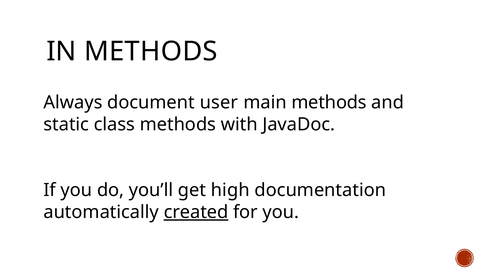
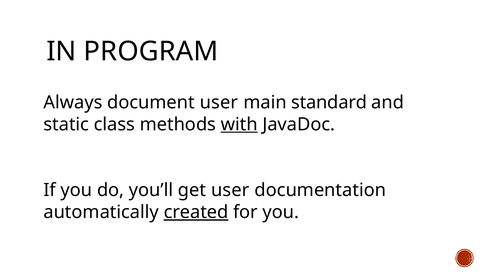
IN METHODS: METHODS -> PROGRAM (151, 51)
main methods: methods -> standard (329, 102)
with underline: none -> present (239, 124)
get high: high -> user (230, 190)
